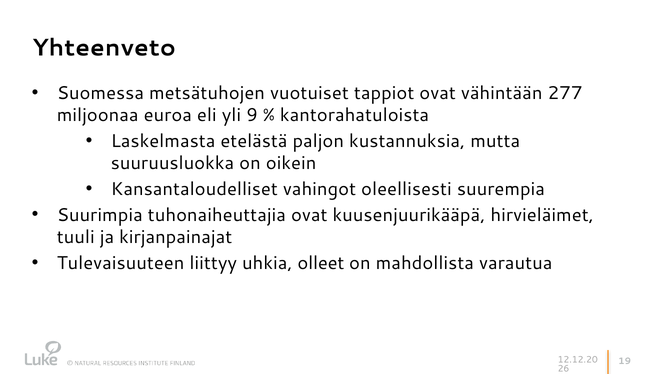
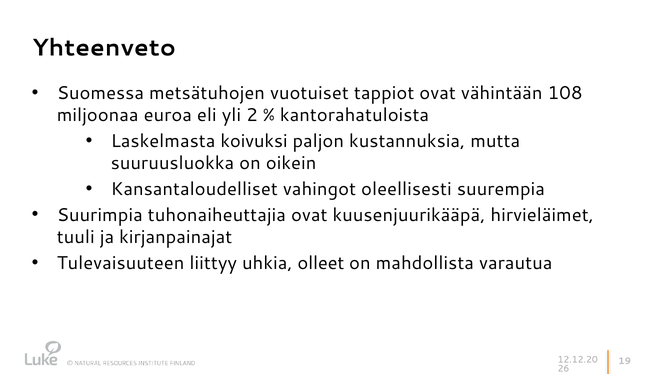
277: 277 -> 108 (565, 93)
9: 9 -> 2 (252, 115)
etelästä: etelästä -> koivuksi (254, 141)
